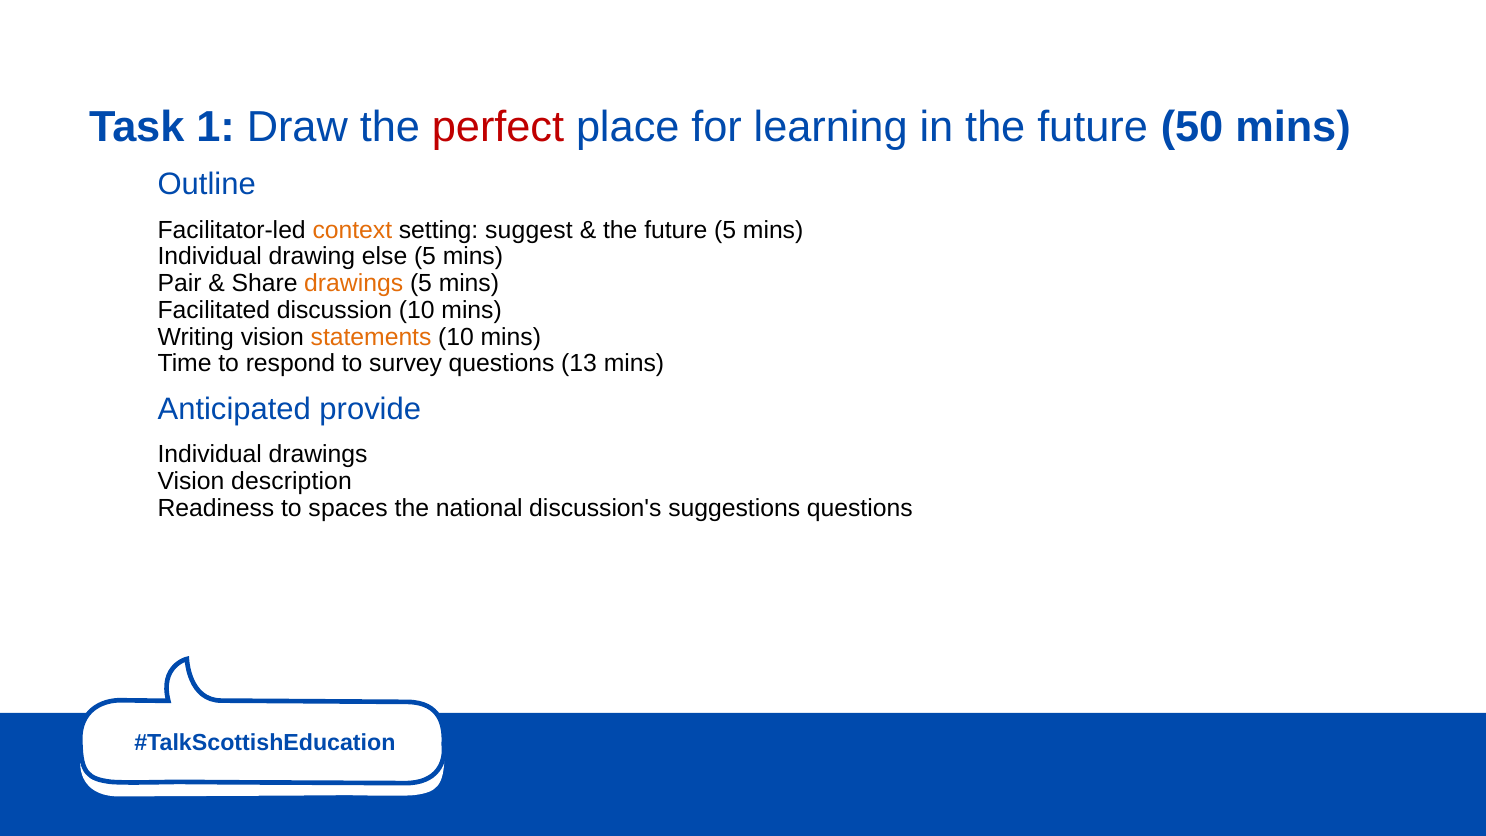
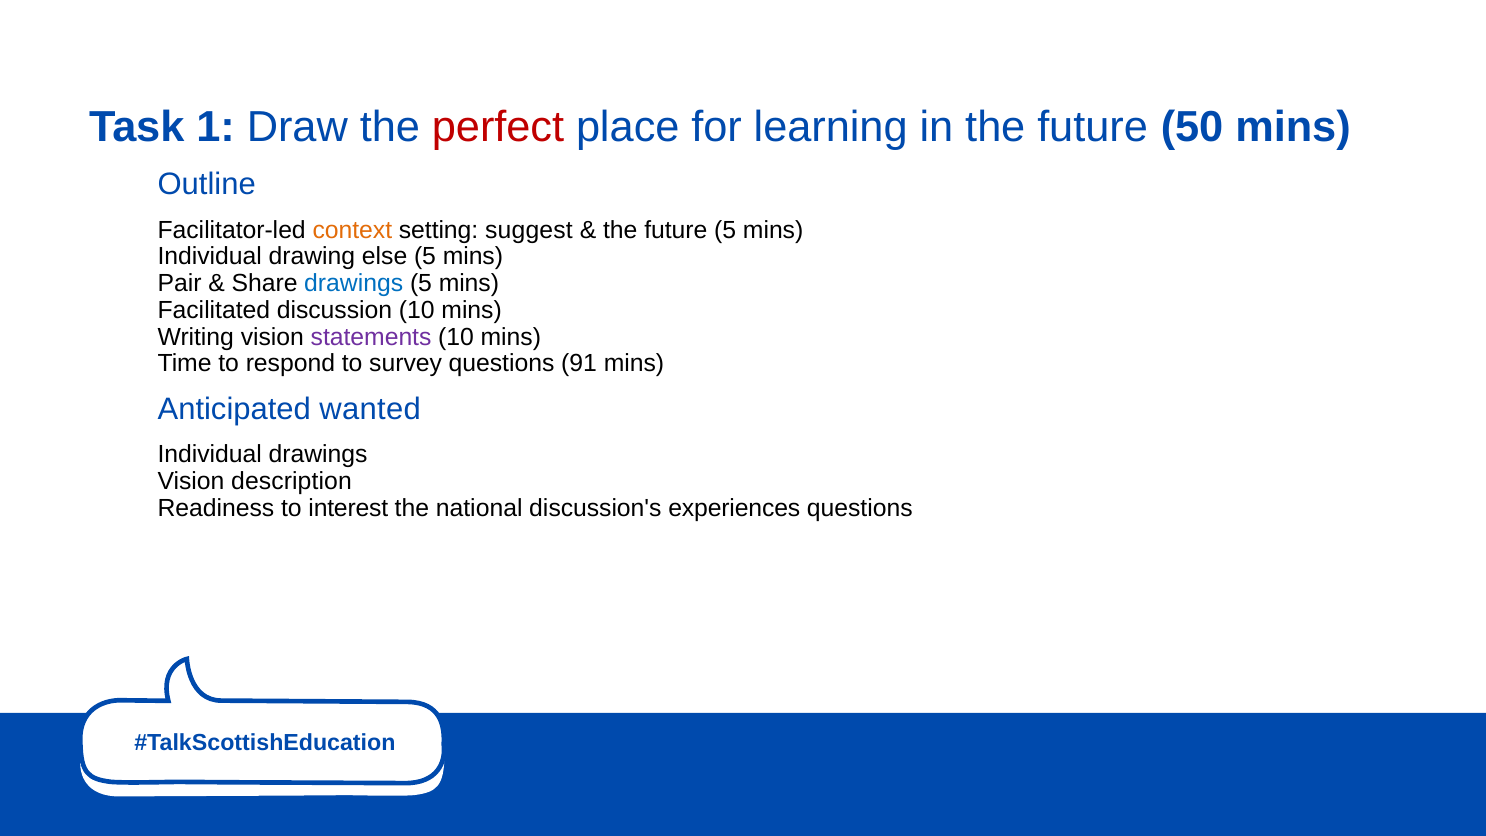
drawings colour: orange -> blue (354, 283)
statements colour: orange -> purple (371, 337)
13: 13 -> 91 (579, 364)
provide: provide -> wanted (370, 409)
spaces: spaces -> interest (348, 508)
suggestions: suggestions -> experiences (734, 508)
